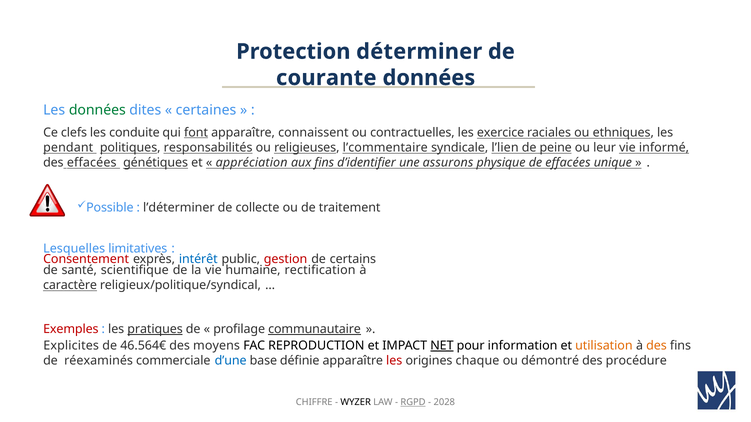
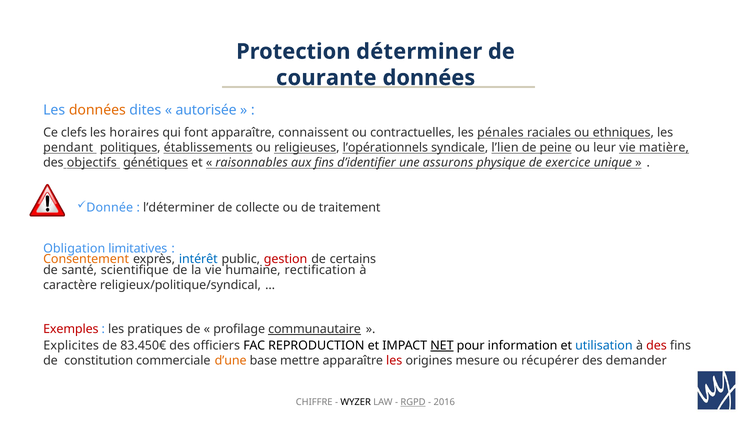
données colour: green -> orange (97, 110)
certaines: certaines -> autorisée (206, 110)
conduite: conduite -> horaires (134, 133)
font underline: present -> none (196, 133)
exercice: exercice -> pénales (500, 133)
responsabilités: responsabilités -> établissements (208, 148)
l’commentaire: l’commentaire -> l’opérationnels (385, 148)
informé: informé -> matière (664, 148)
des effacées: effacées -> objectifs (92, 163)
appréciation: appréciation -> raisonnables (252, 163)
de effacées: effacées -> exercice (568, 163)
Possible: Possible -> Donnée (110, 208)
Lesquelles: Lesquelles -> Obligation (74, 249)
Consentement colour: red -> orange (86, 260)
caractère underline: present -> none (70, 286)
pratiques underline: present -> none (155, 329)
46.564€: 46.564€ -> 83.450€ (143, 346)
moyens: moyens -> officiers (217, 346)
utilisation colour: orange -> blue (604, 346)
des colour: orange -> red (657, 346)
réexaminés: réexaminés -> constitution (99, 361)
d’une colour: blue -> orange (231, 361)
définie: définie -> mettre (300, 361)
chaque: chaque -> mesure (478, 361)
démontré: démontré -> récupérer (550, 361)
procédure: procédure -> demander (636, 361)
2028: 2028 -> 2016 (444, 403)
